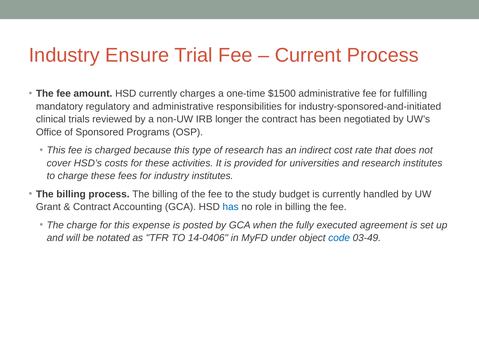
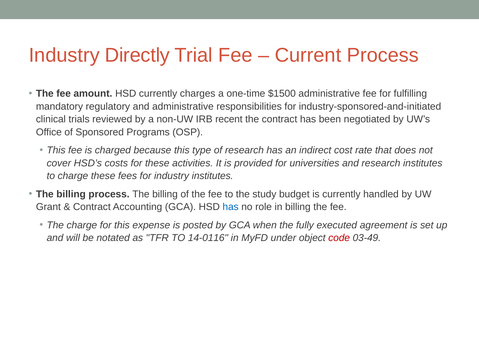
Ensure: Ensure -> Directly (137, 55)
longer: longer -> recent (229, 119)
14-0406: 14-0406 -> 14-0116 (208, 238)
code colour: blue -> red (339, 238)
